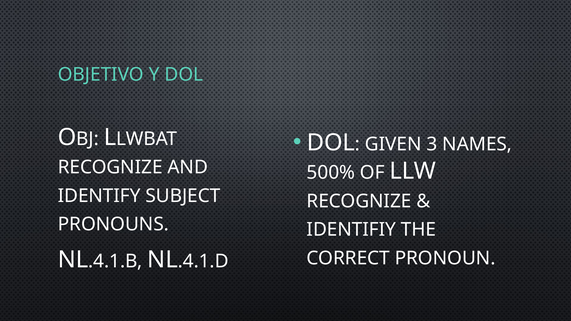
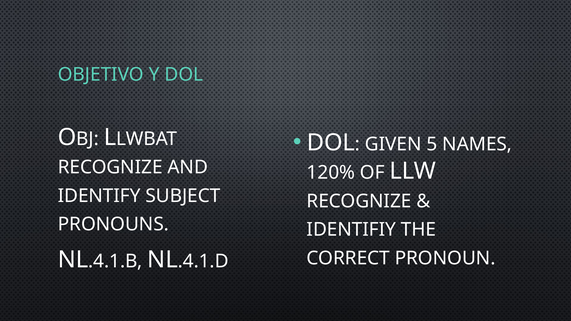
3: 3 -> 5 (432, 144)
500%: 500% -> 120% (331, 173)
